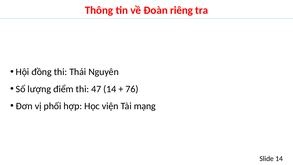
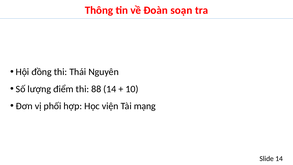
riêng: riêng -> soạn (181, 10)
47: 47 -> 88 (96, 89)
76: 76 -> 10 (132, 89)
